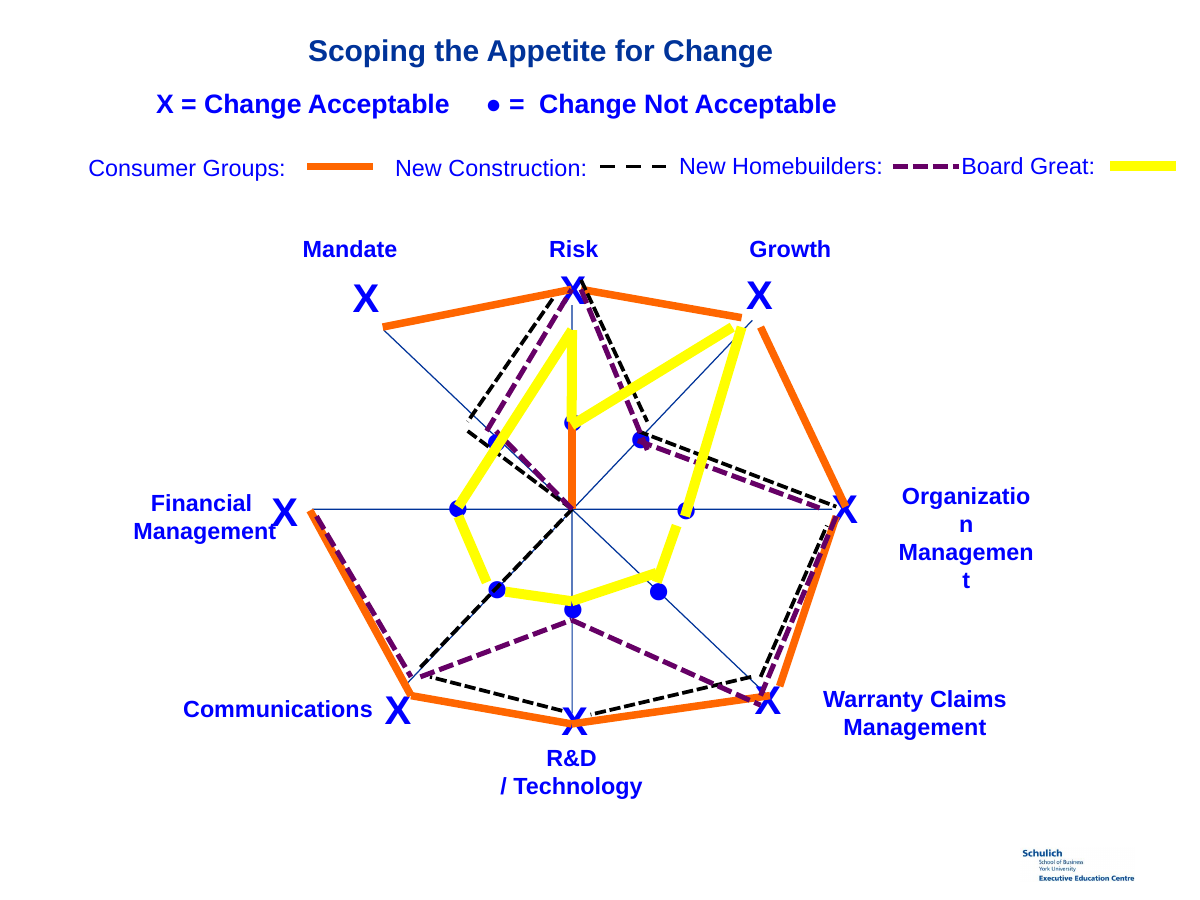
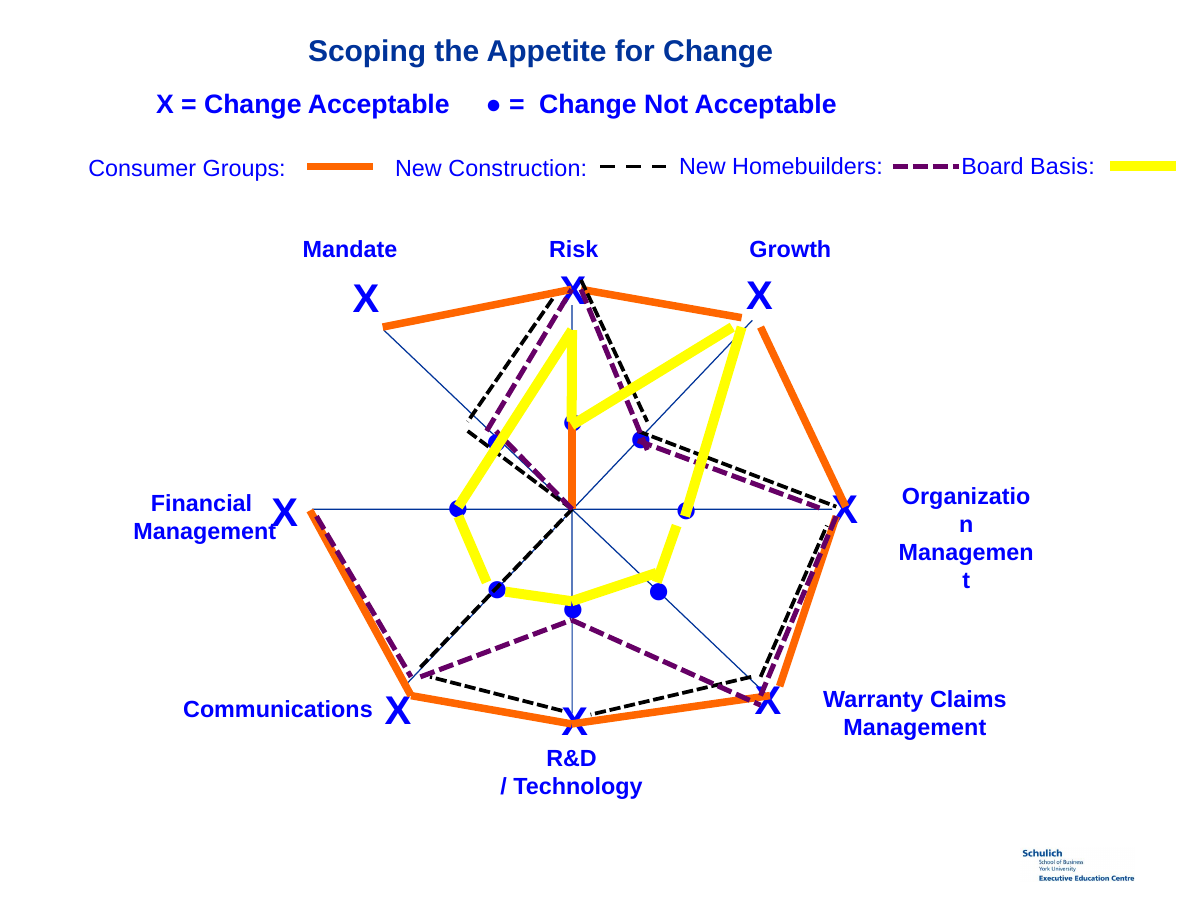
Great: Great -> Basis (1062, 167)
